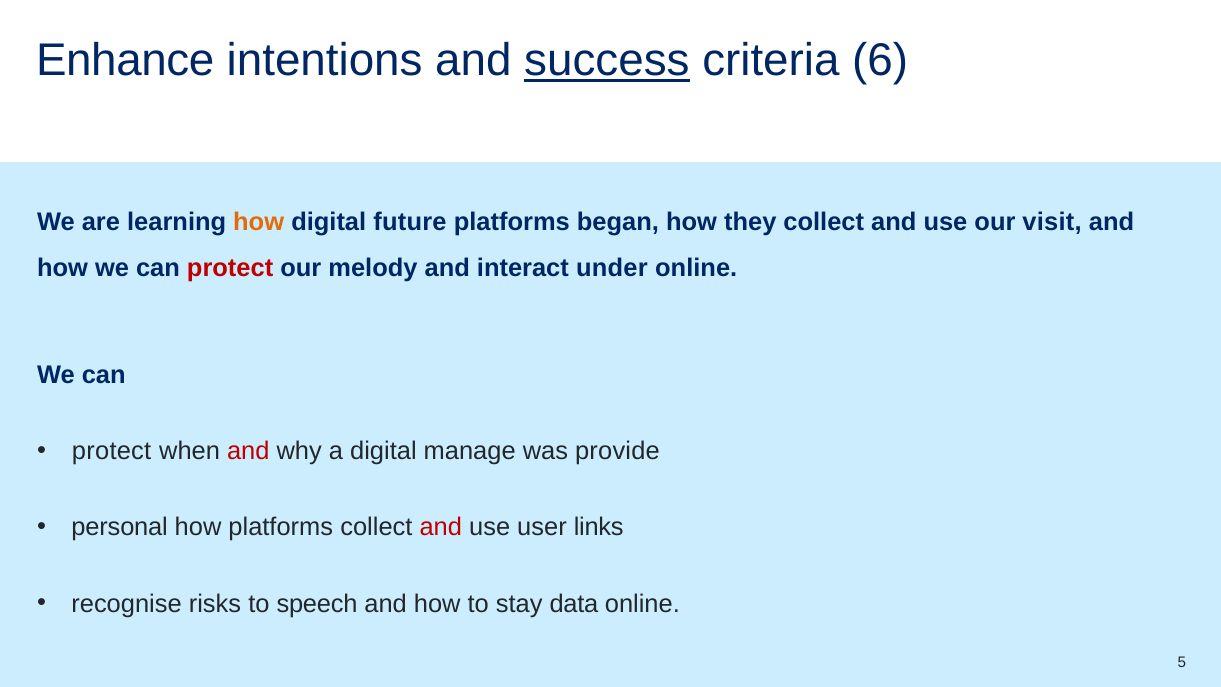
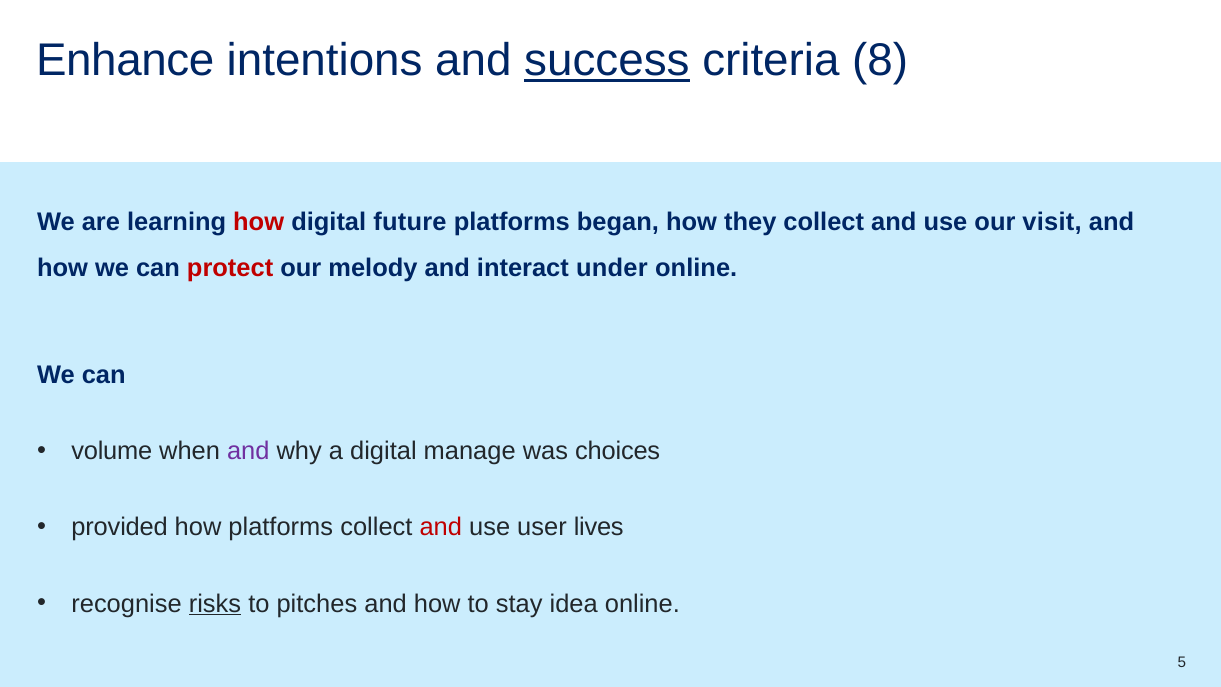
6: 6 -> 8 (880, 60)
how colour: orange -> red (259, 222)
protect: protect -> volume (112, 451)
and colour: red -> purple (248, 451)
provide: provide -> choices (618, 451)
personal: personal -> provided (120, 527)
links: links -> lives (599, 527)
risks underline: none -> present (215, 603)
speech: speech -> pitches (317, 603)
data: data -> idea (574, 603)
